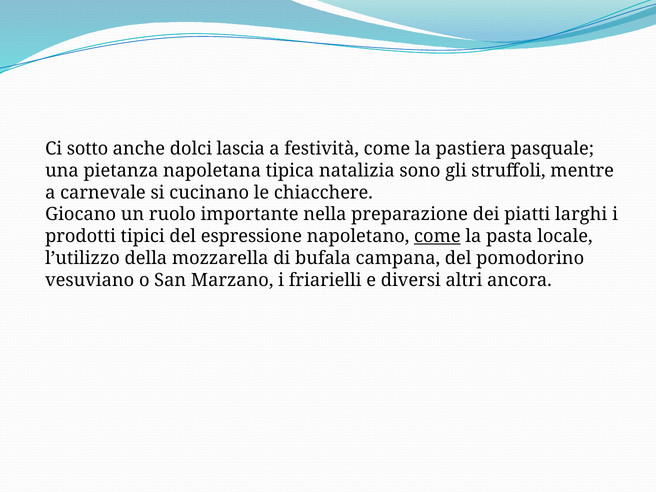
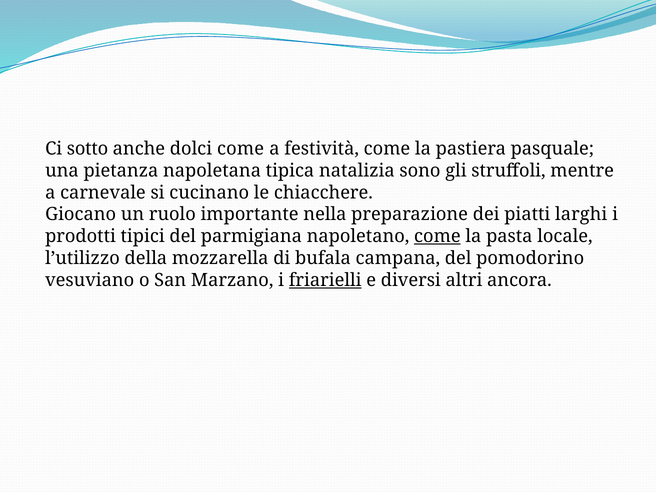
dolci lascia: lascia -> come (241, 149)
espressione: espressione -> parmigiana (251, 236)
friarielli underline: none -> present (325, 280)
